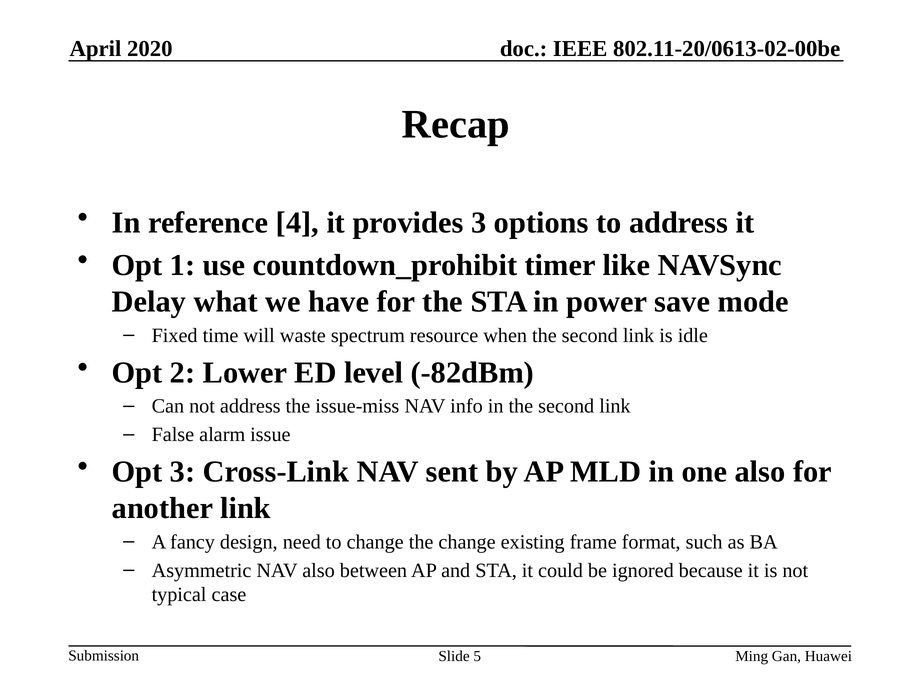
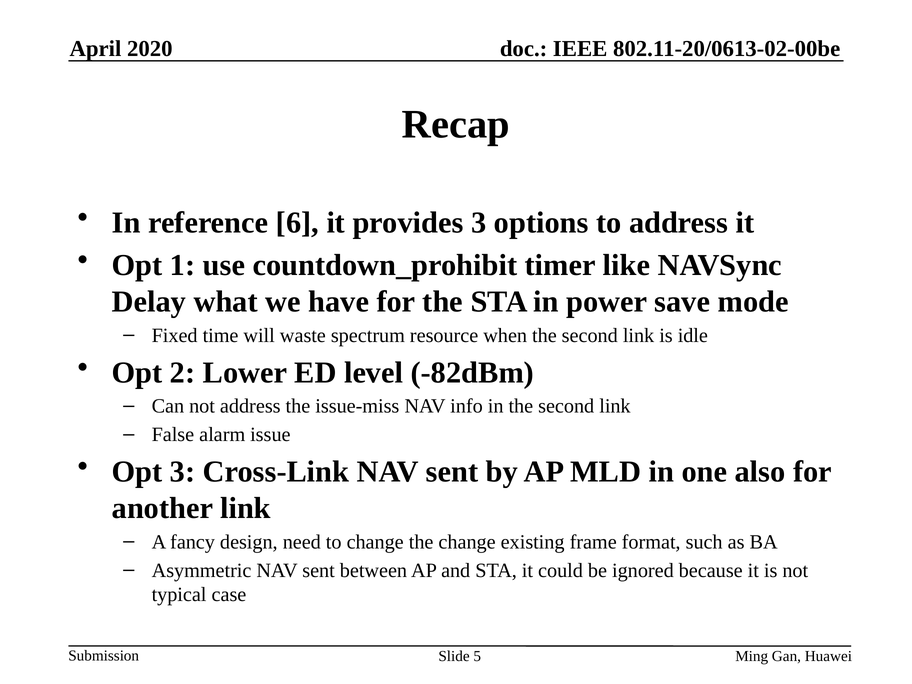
4: 4 -> 6 (297, 223)
Asymmetric NAV also: also -> sent (319, 570)
